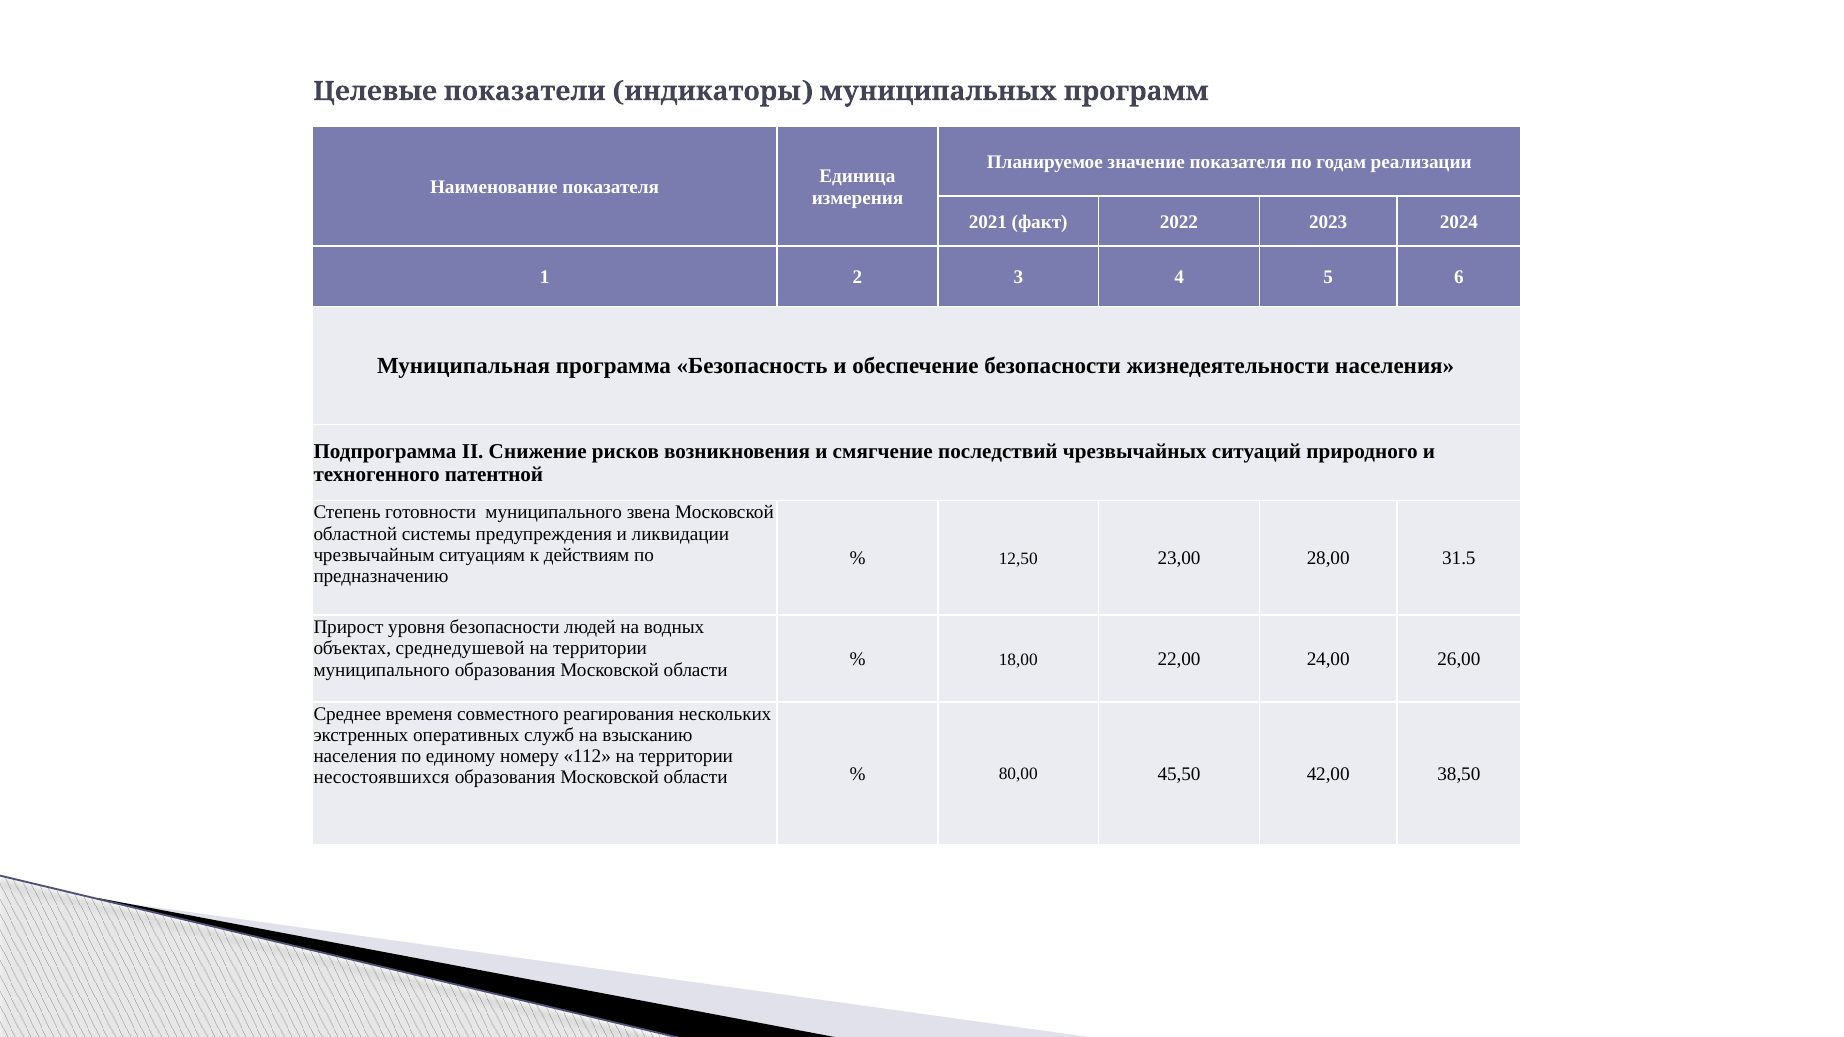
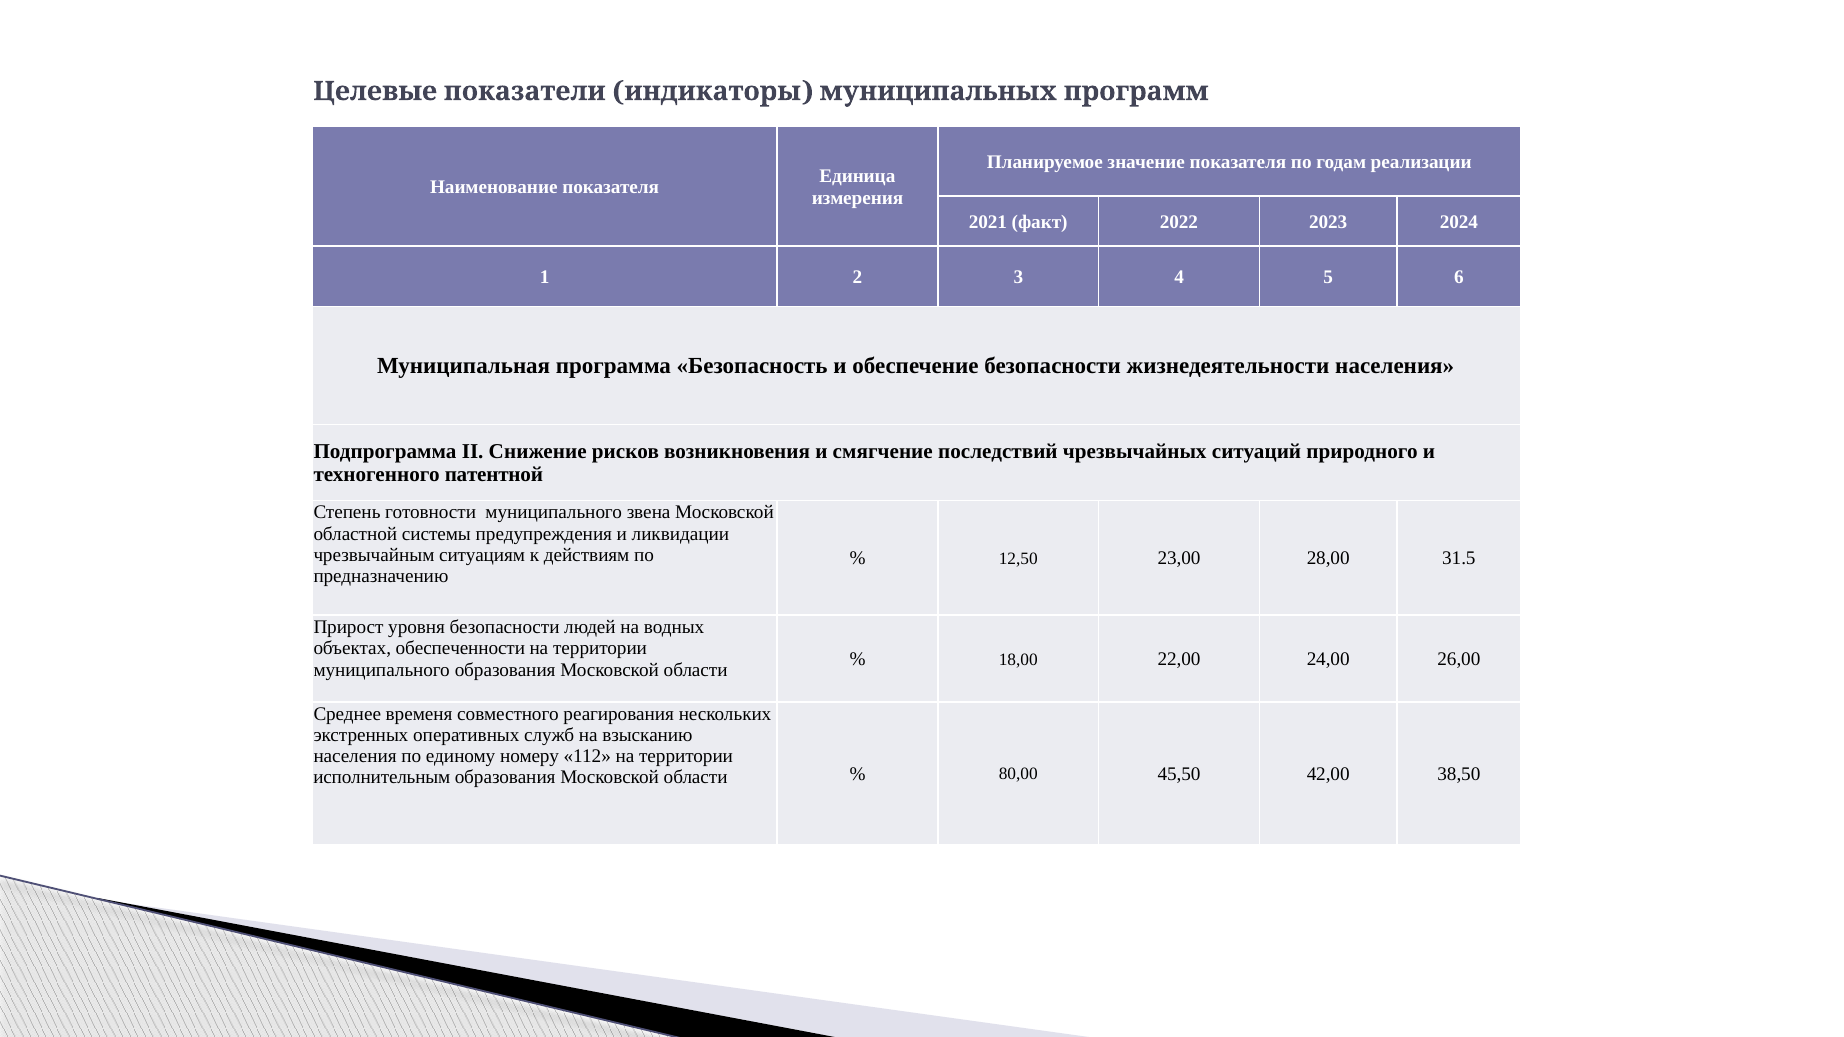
среднедушевой: среднедушевой -> обеспеченности (460, 649)
несостоявшихся: несостоявшихся -> исполнительным (382, 778)
